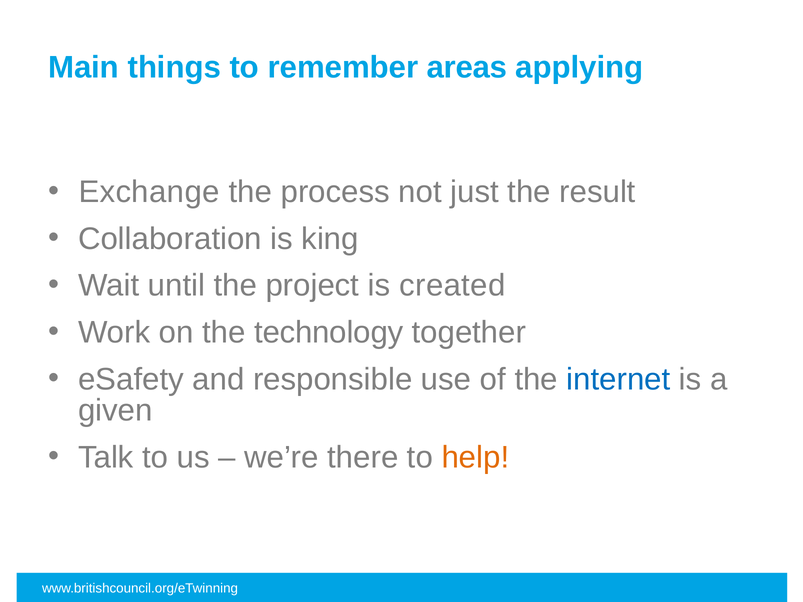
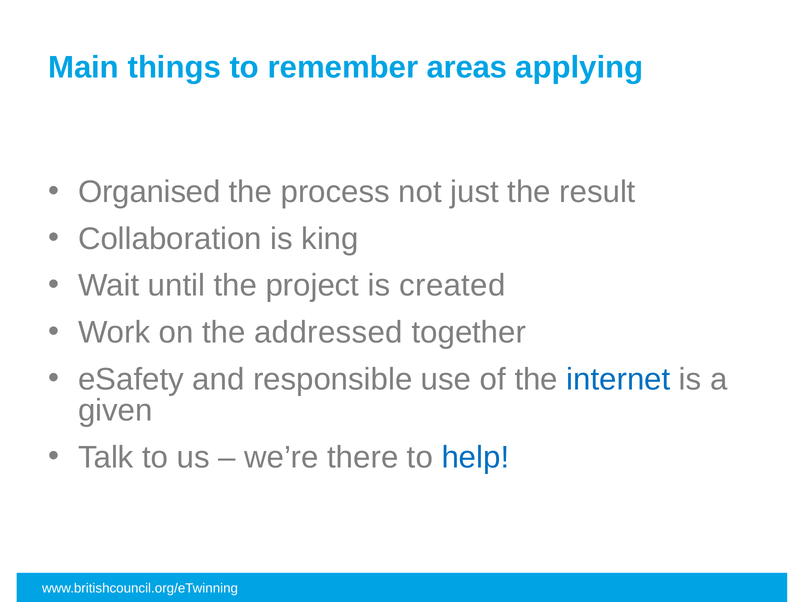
Exchange: Exchange -> Organised (149, 192)
technology: technology -> addressed (328, 333)
help colour: orange -> blue (475, 458)
